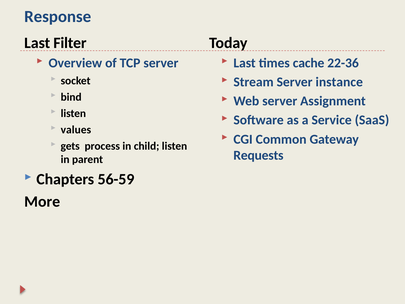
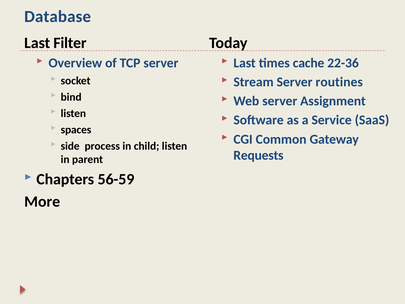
Response: Response -> Database (58, 17)
instance: instance -> routines (339, 82)
values: values -> spaces (76, 130)
gets: gets -> side (70, 146)
